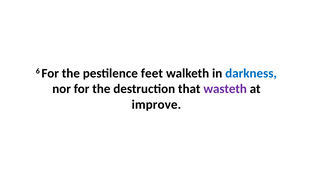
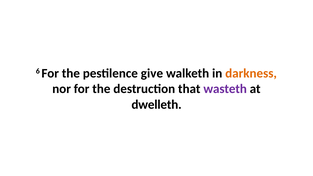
feet: feet -> give (152, 73)
darkness colour: blue -> orange (251, 73)
improve: improve -> dwelleth (157, 105)
